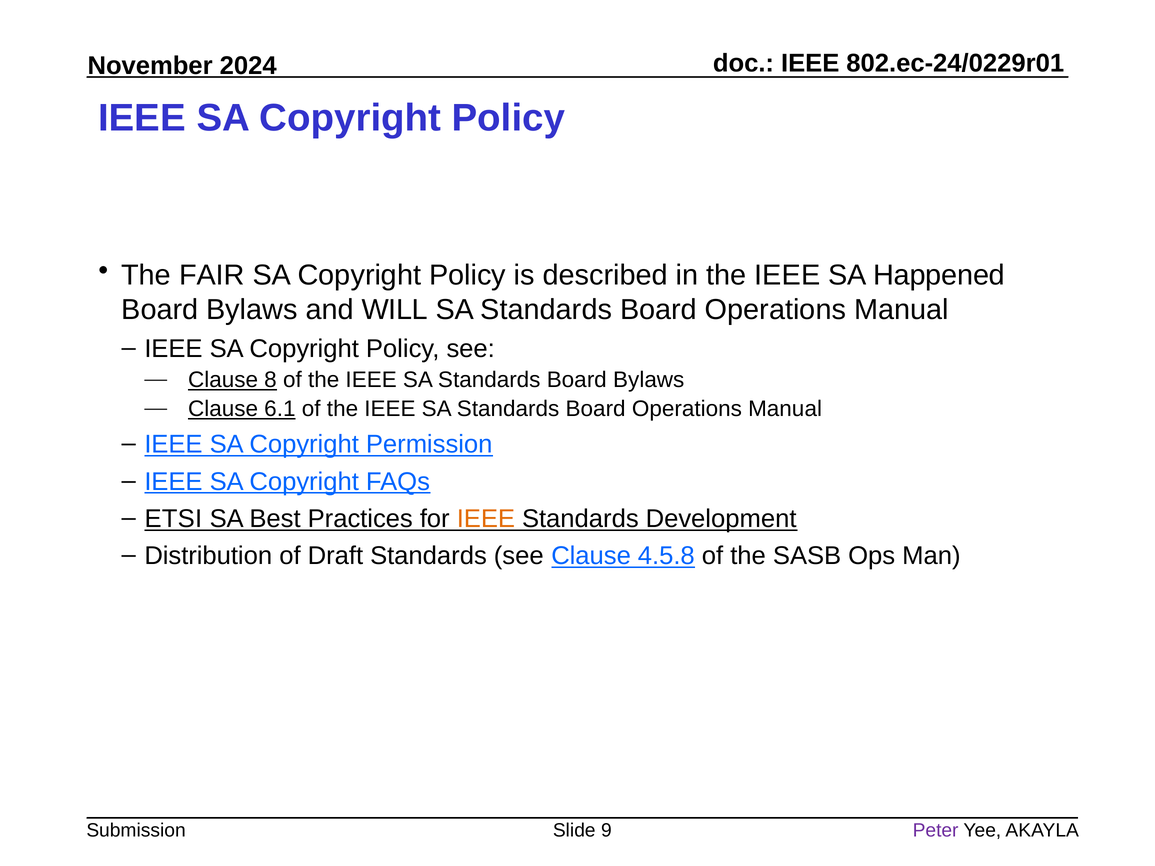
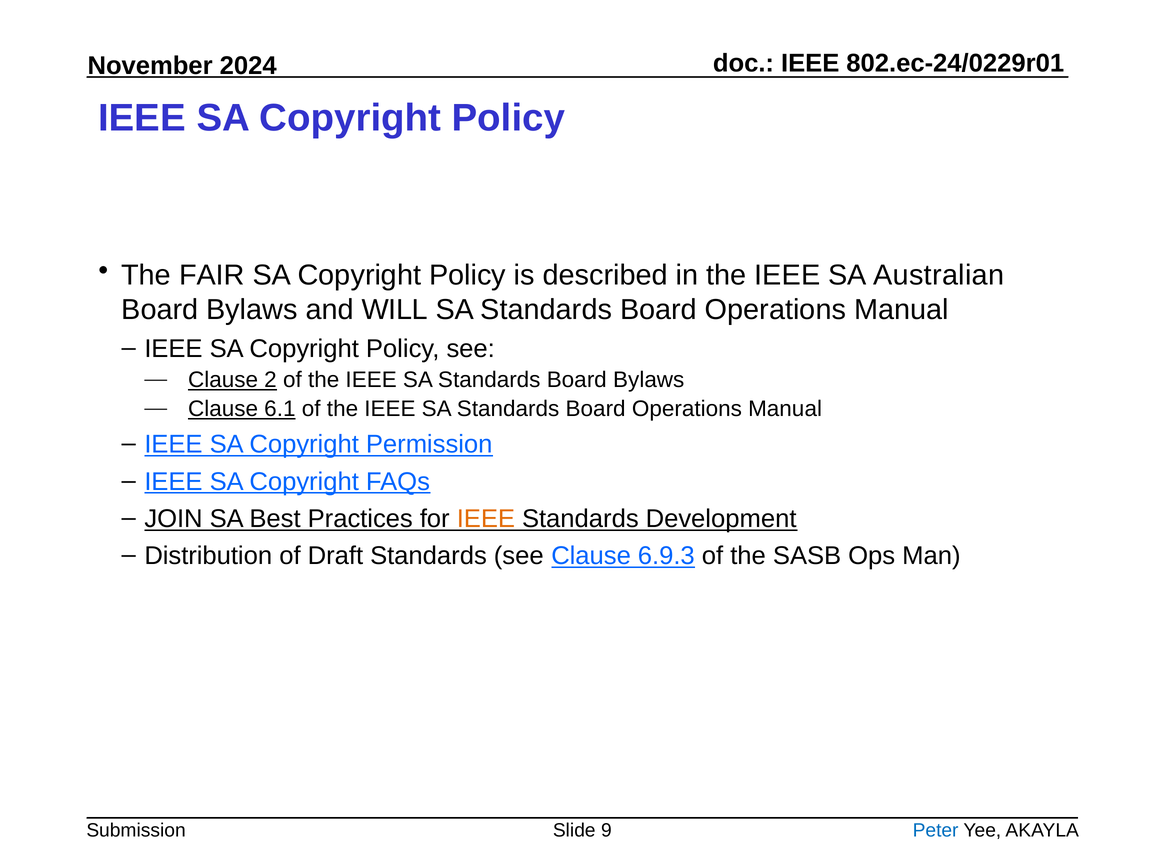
Happened: Happened -> Australian (939, 275)
8: 8 -> 2 (270, 380)
ETSI: ETSI -> JOIN (173, 519)
4.5.8: 4.5.8 -> 6.9.3 (666, 556)
Peter colour: purple -> blue (936, 831)
